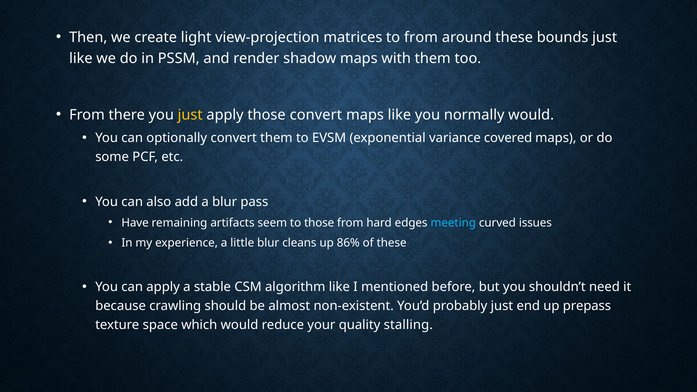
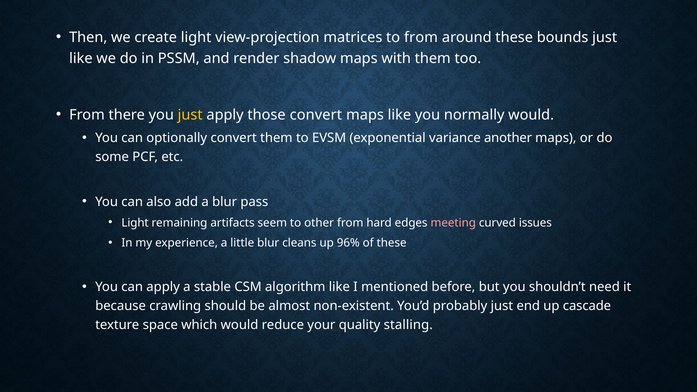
covered: covered -> another (508, 138)
Have: Have -> Light (135, 223)
to those: those -> other (319, 223)
meeting colour: light blue -> pink (453, 223)
86%: 86% -> 96% (348, 243)
prepass: prepass -> cascade (587, 306)
